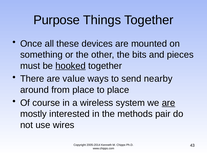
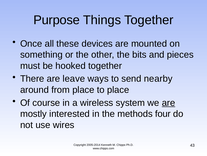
hooked underline: present -> none (71, 66)
value: value -> leave (74, 78)
pair: pair -> four (163, 113)
